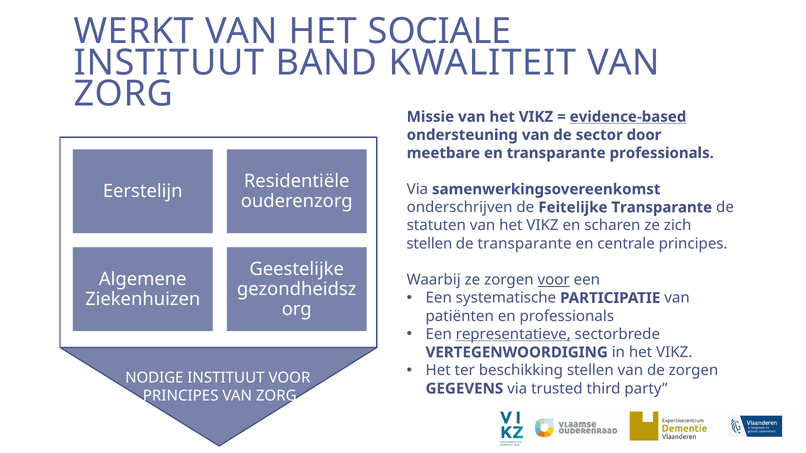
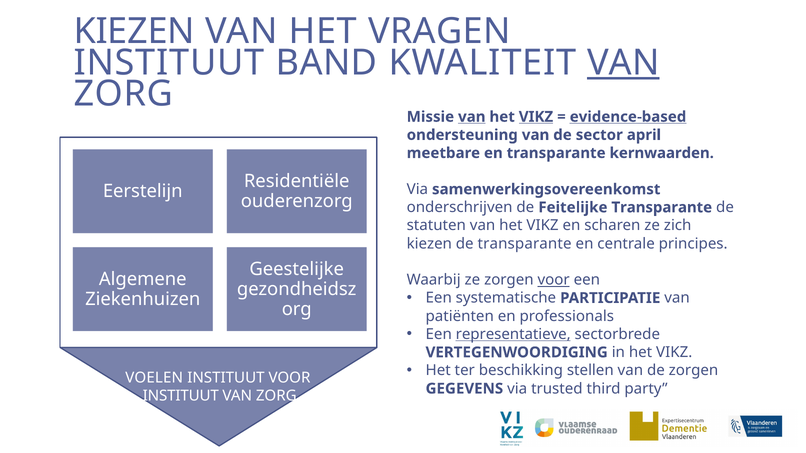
WERKT: WERKT -> KIEZEN (134, 32)
SOCIALE: SOCIALE -> VRAGEN (439, 32)
VAN underline: none -> present (623, 63)
van underline: none -> present (472, 117)
VIKZ underline: none -> present (536, 117)
door: door -> april (644, 135)
transparante professionals: professionals -> kernwaarden (662, 153)
stellen: stellen -> kiezen (429, 244)
NODIGE: NODIGE -> VOELEN (154, 378)
PRINCIPES: PRINCIPES -> INSTITUUT (181, 396)
